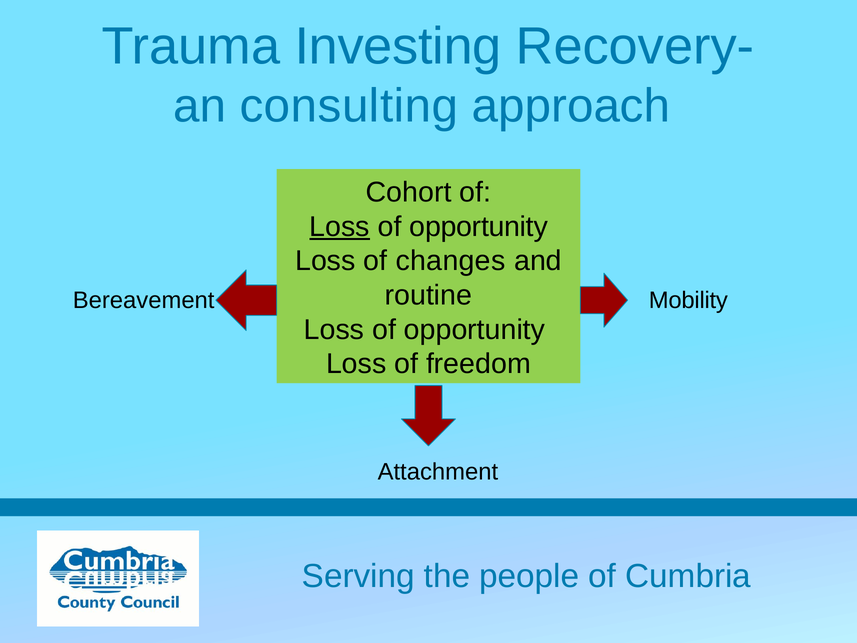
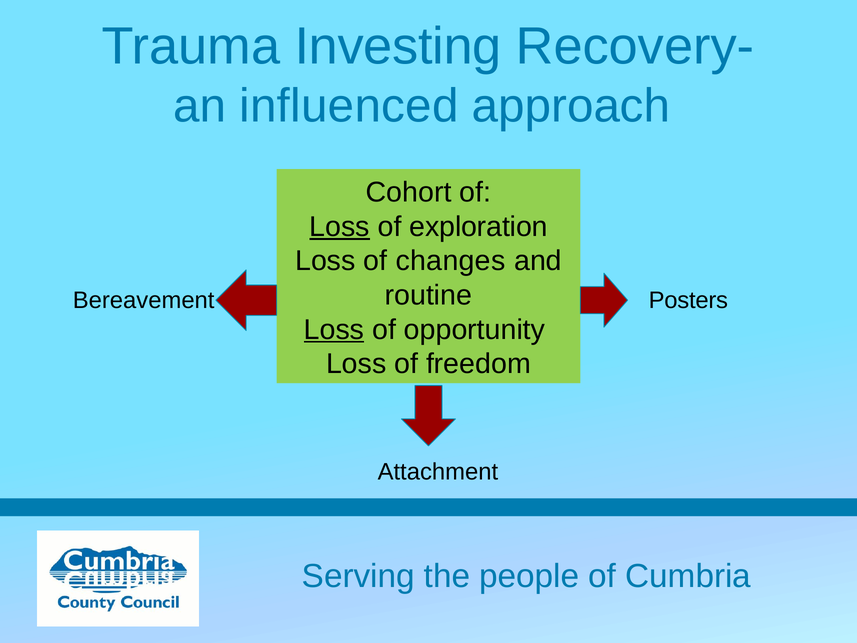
consulting: consulting -> influenced (349, 106)
opportunity: opportunity -> exploration (479, 227)
Mobility: Mobility -> Posters (688, 300)
Loss underline: none -> present (334, 329)
